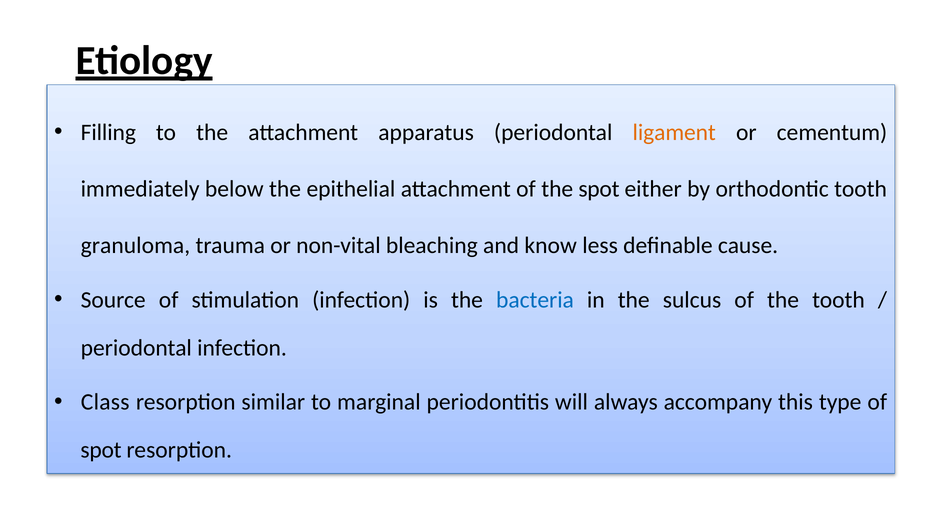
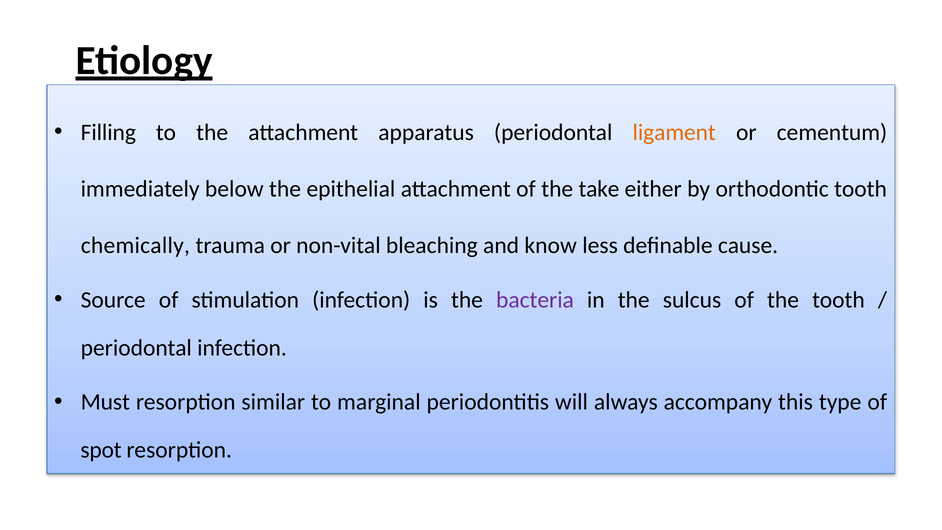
the spot: spot -> take (599, 189)
granuloma: granuloma -> chemically (135, 245)
bacteria colour: blue -> purple (535, 300)
Class: Class -> Must (105, 402)
